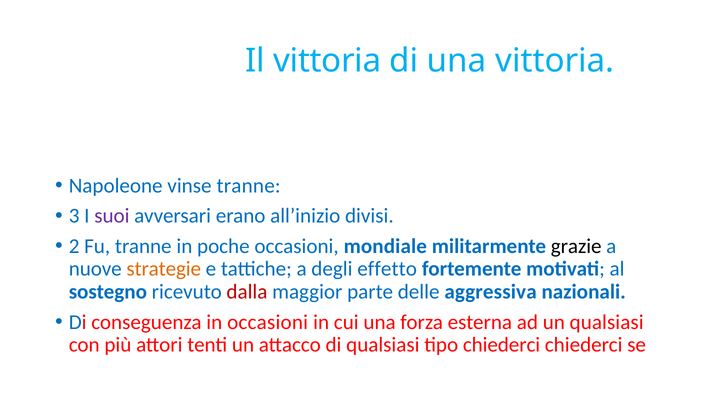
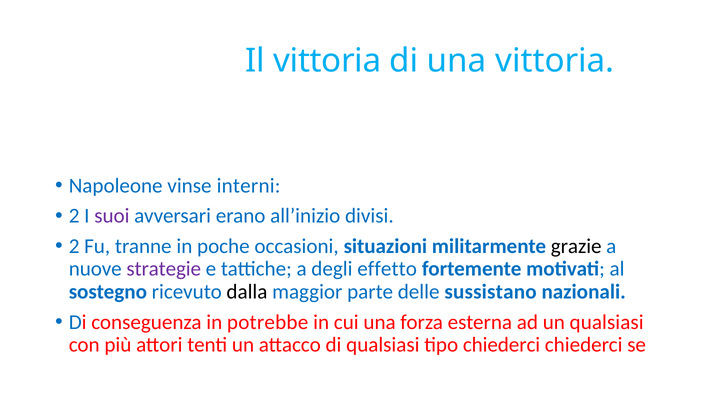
vinse tranne: tranne -> interni (249, 186)
3: 3 -> 2 (74, 216)
mondiale: mondiale -> situazioni (385, 246)
strategie colour: orange -> purple (164, 269)
dalla colour: red -> black (247, 292)
aggressiva: aggressiva -> sussistano (491, 292)
in occasioni: occasioni -> potrebbe (268, 322)
